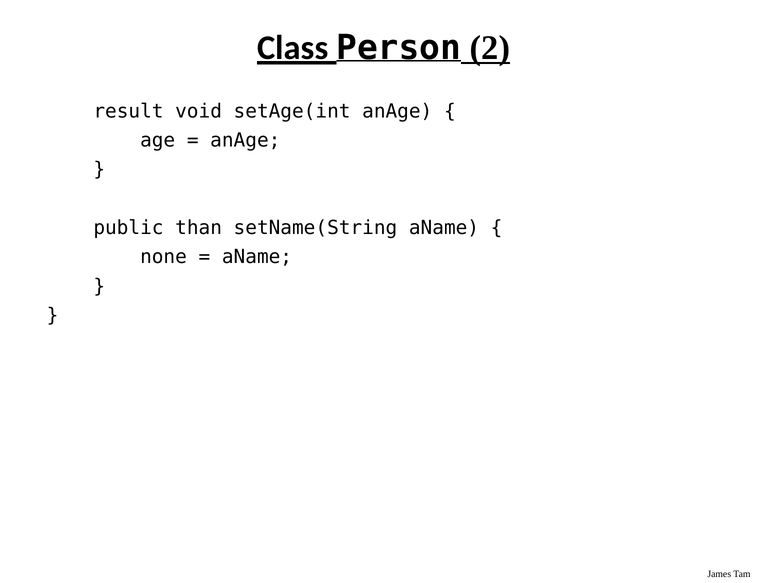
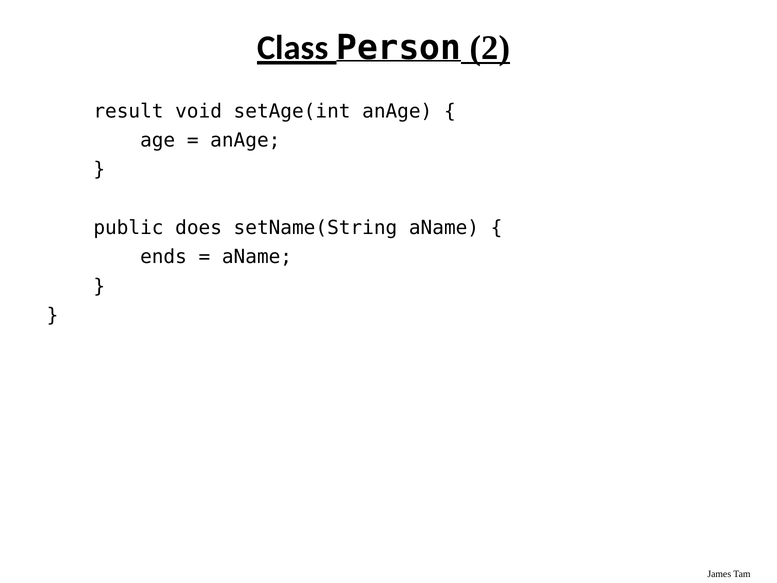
than: than -> does (199, 228)
none: none -> ends (164, 257)
